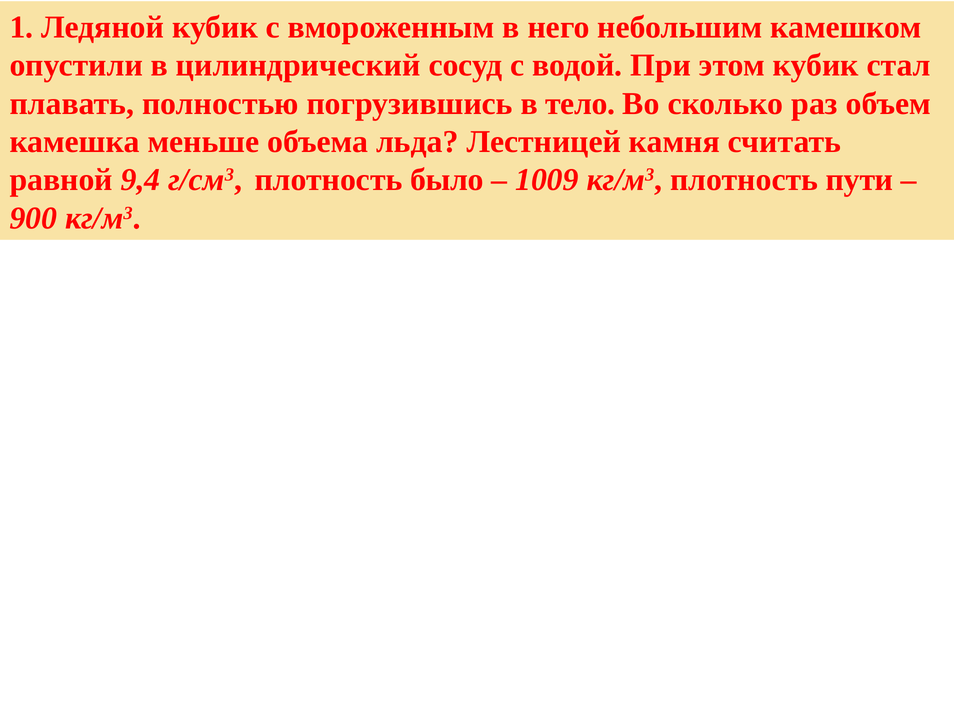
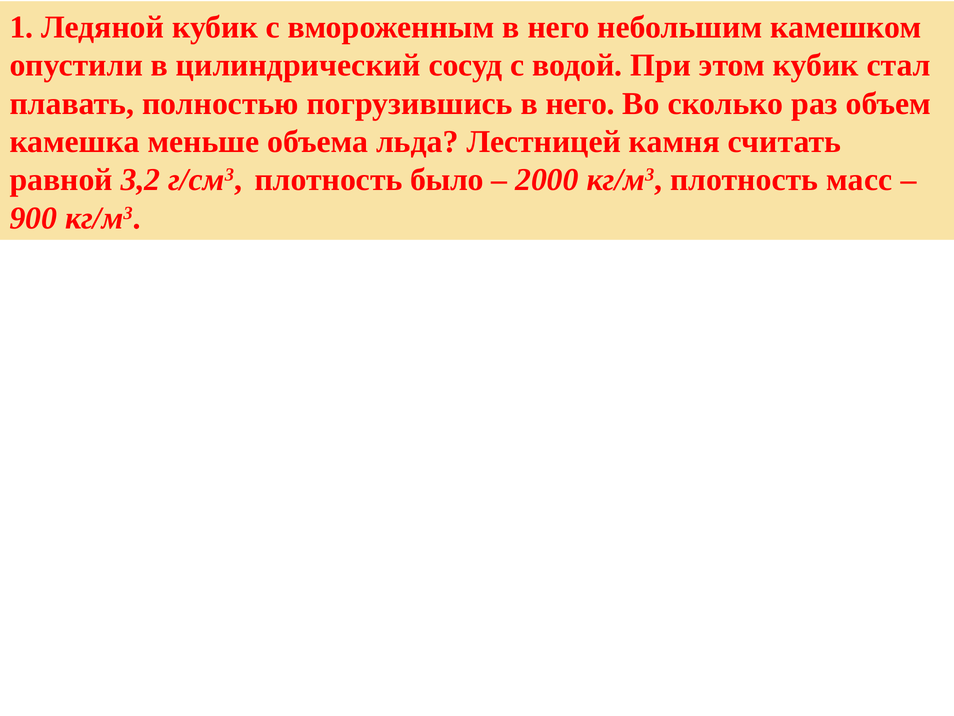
погрузившись в тело: тело -> него (580, 104)
9,4: 9,4 -> 3,2 (141, 180)
1009: 1009 -> 2000 (547, 180)
пути: пути -> масс (859, 180)
